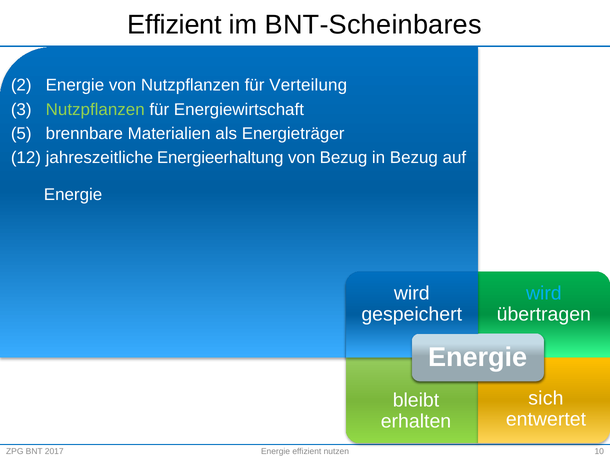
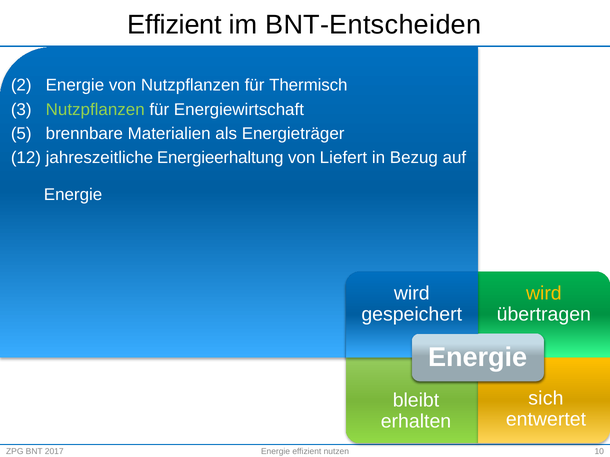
BNT-Scheinbares: BNT-Scheinbares -> BNT-Entscheiden (373, 25)
Verteilung: Verteilung -> Thermisch (308, 85)
von Bezug: Bezug -> Liefert (343, 158)
wird colour: light blue -> yellow (544, 294)
